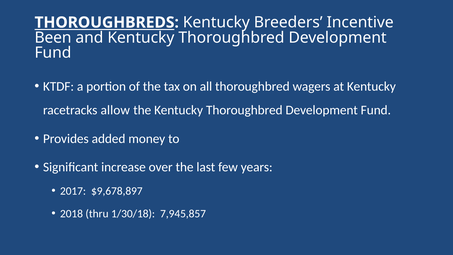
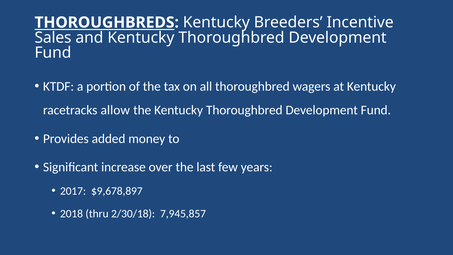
Been: Been -> Sales (53, 38)
1/30/18: 1/30/18 -> 2/30/18 (133, 214)
